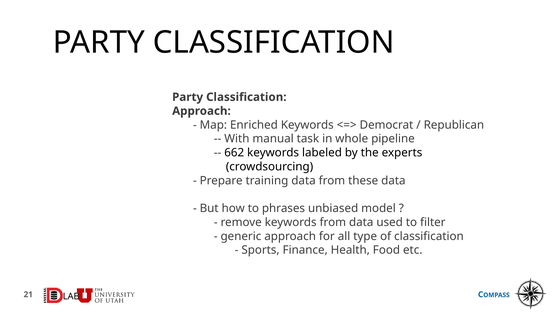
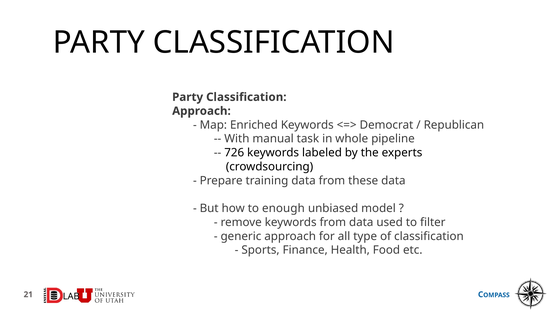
662: 662 -> 726 (234, 153)
phrases: phrases -> enough (283, 208)
